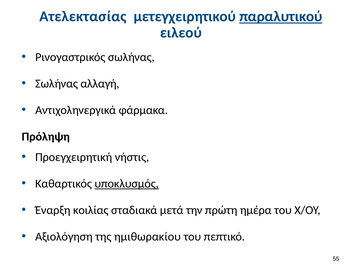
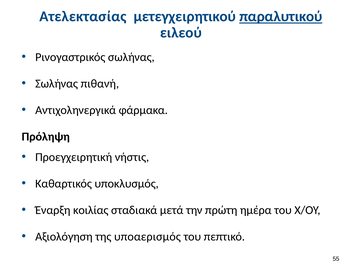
αλλαγή: αλλαγή -> πιθανή (100, 84)
υποκλυσμός underline: present -> none (127, 183)
ημιθωρακίου: ημιθωρακίου -> υποαερισμός (147, 236)
